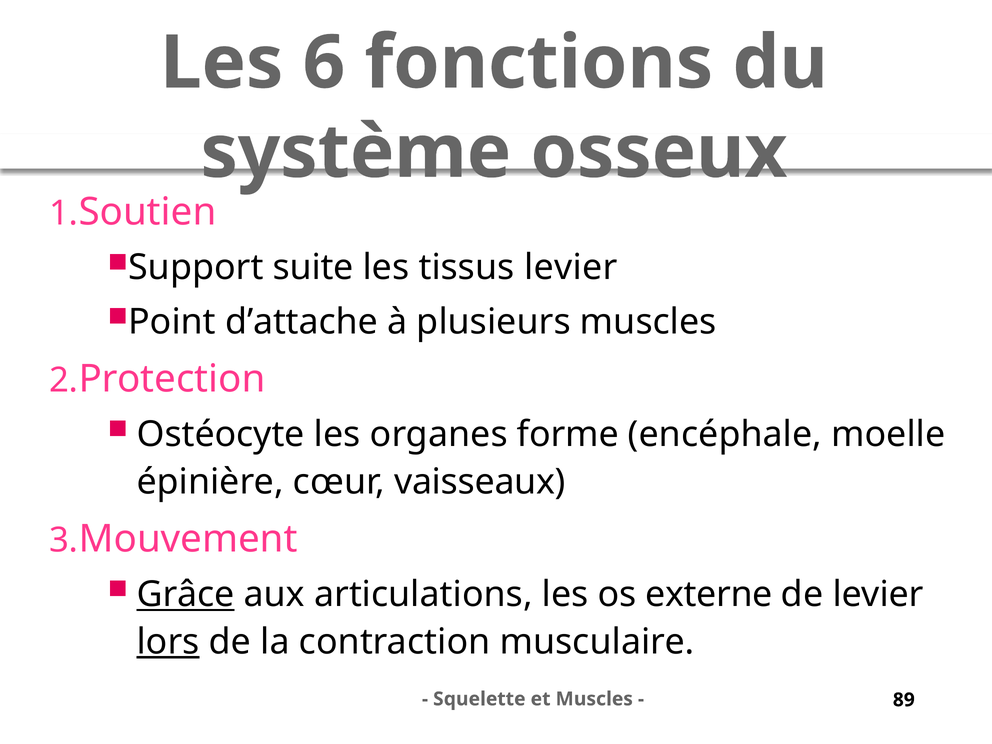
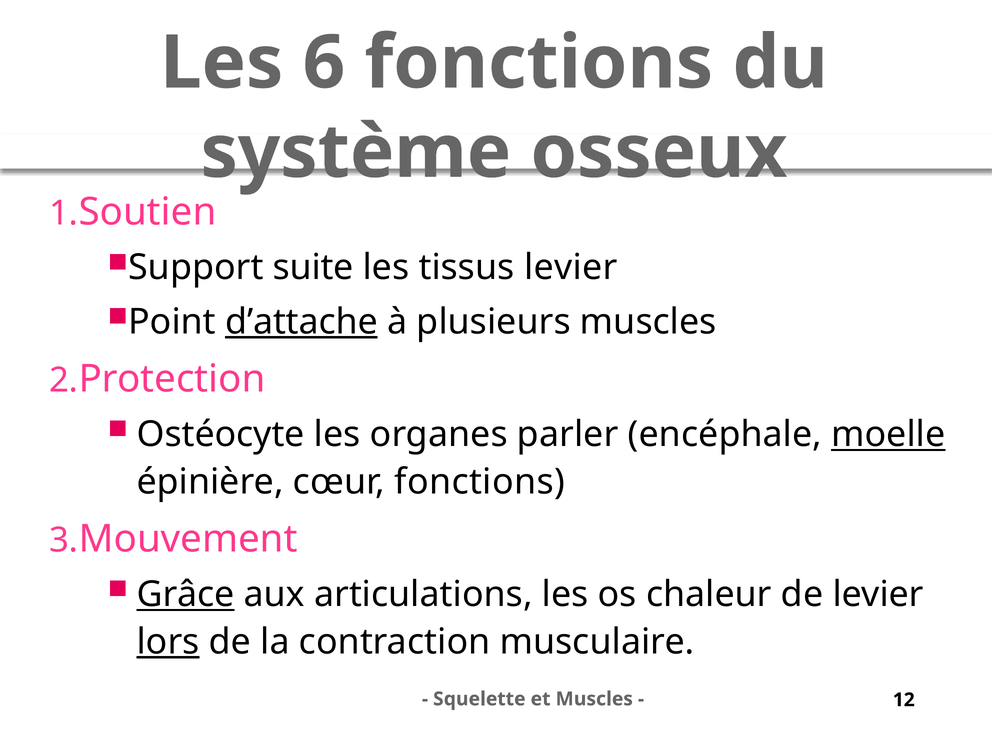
d’attache underline: none -> present (302, 322)
forme: forme -> parler (568, 435)
moelle underline: none -> present (888, 435)
cœur vaisseaux: vaisseaux -> fonctions (480, 482)
externe: externe -> chaleur (709, 595)
89: 89 -> 12 (904, 700)
